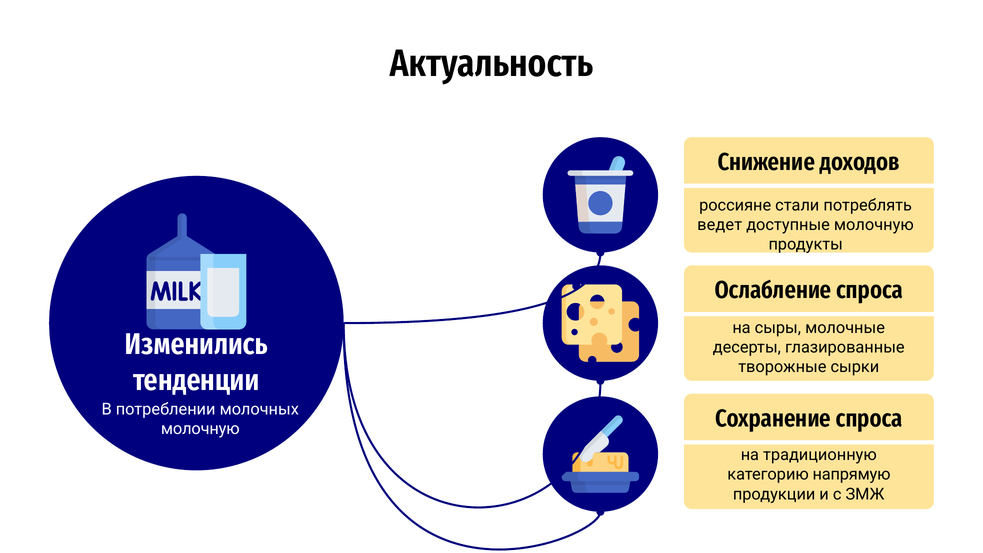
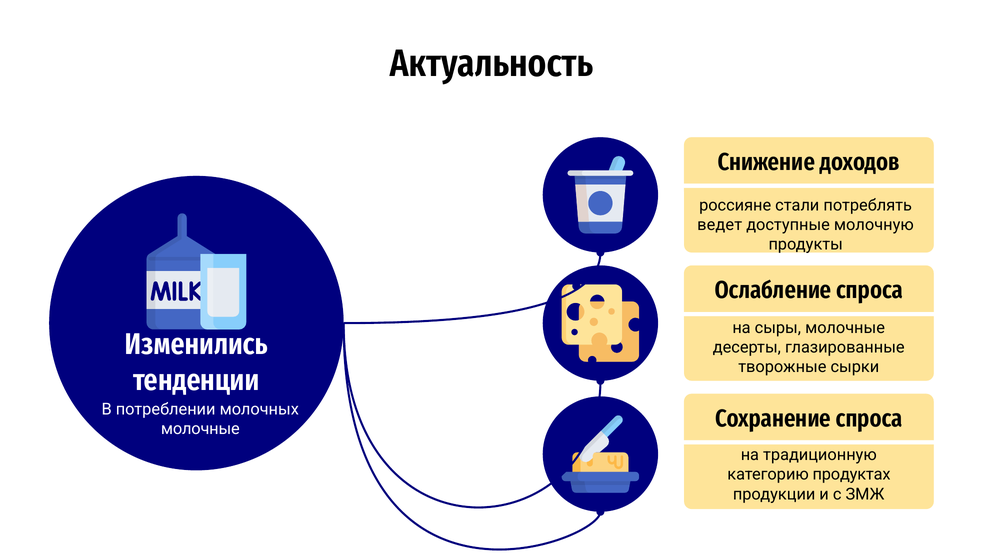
молочную: молочную -> молочные (200, 429)
напрямую: напрямую -> продуктах (852, 474)
